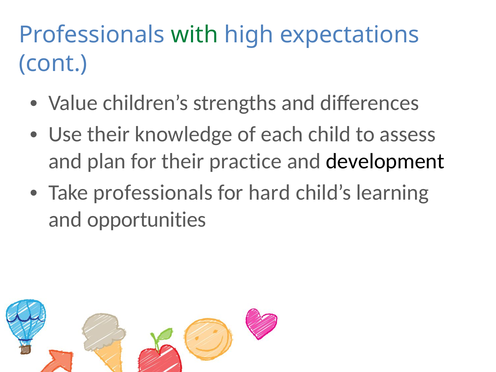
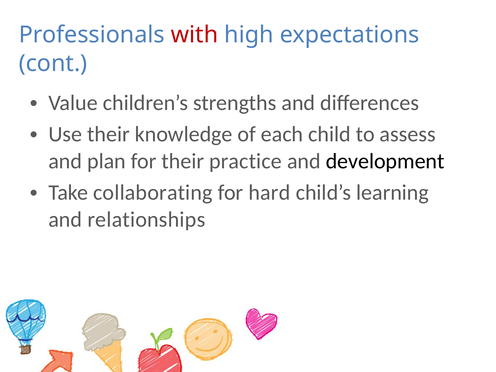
with colour: green -> red (195, 35)
Take professionals: professionals -> collaborating (153, 193)
opportunities: opportunities -> relationships (146, 220)
